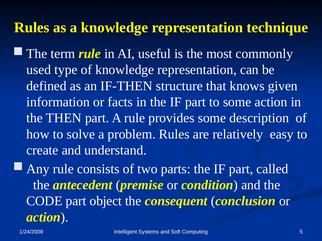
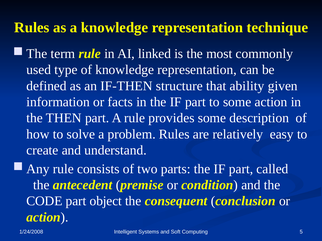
useful: useful -> linked (155, 54)
knows: knows -> ability (247, 86)
